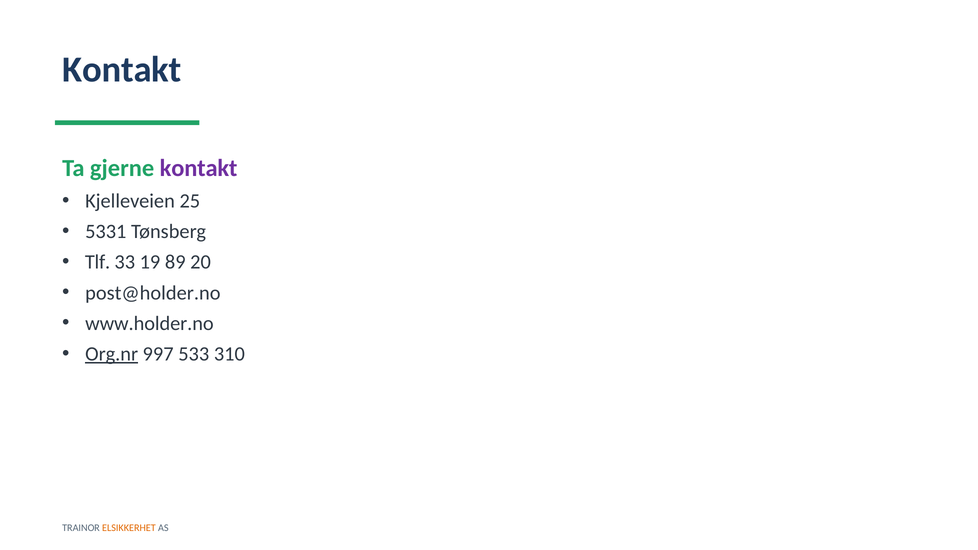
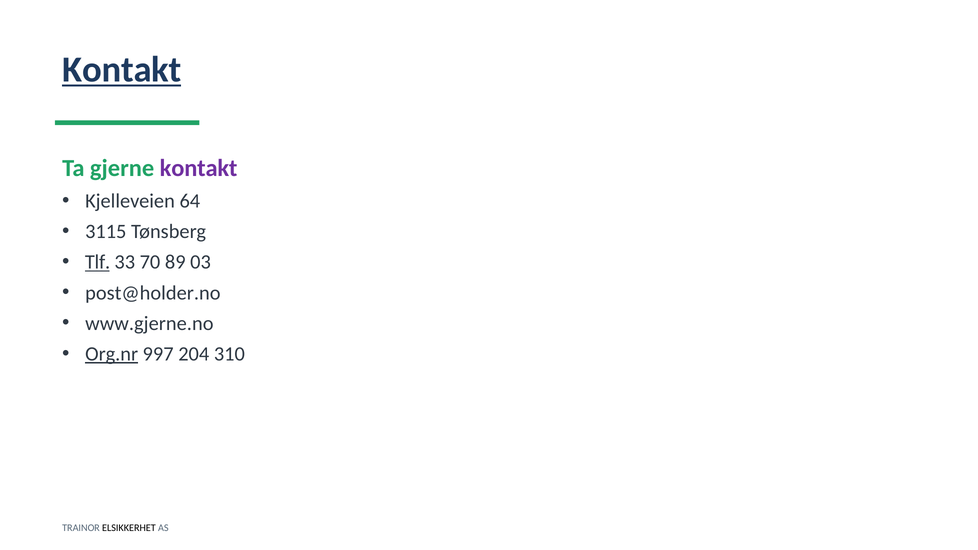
Kontakt underline: none -> present (122, 70)
25: 25 -> 64 (190, 201)
5331: 5331 -> 3115 (106, 232)
Tlf underline: none -> present (98, 262)
19: 19 -> 70 (150, 262)
20: 20 -> 03 (201, 262)
www.holder.no: www.holder.no -> www.gjerne.no (149, 323)
533: 533 -> 204 (194, 354)
ELSIKKERHET colour: orange -> black (129, 528)
